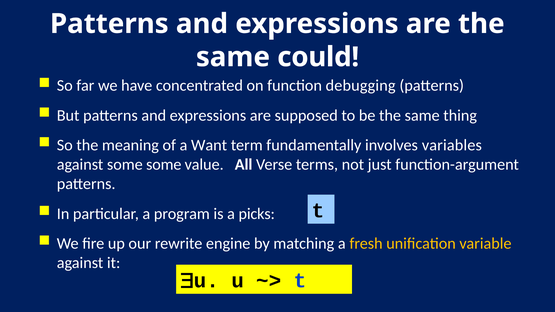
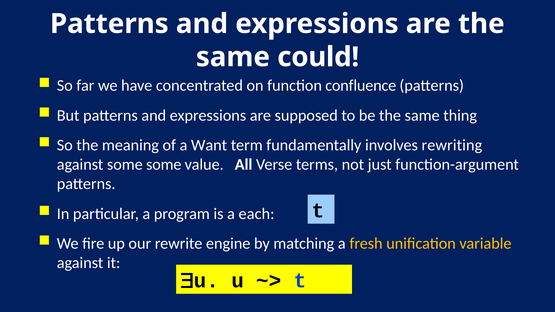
debugging: debugging -> confluence (361, 86)
variables: variables -> rewriting (452, 145)
picks: picks -> each (257, 214)
